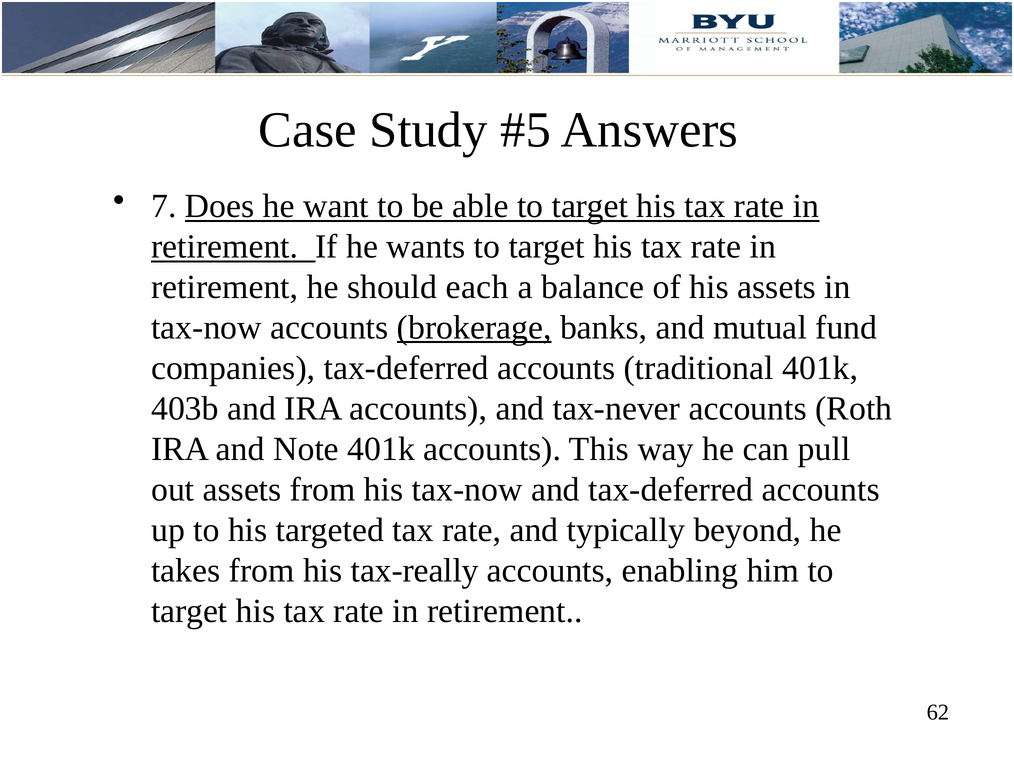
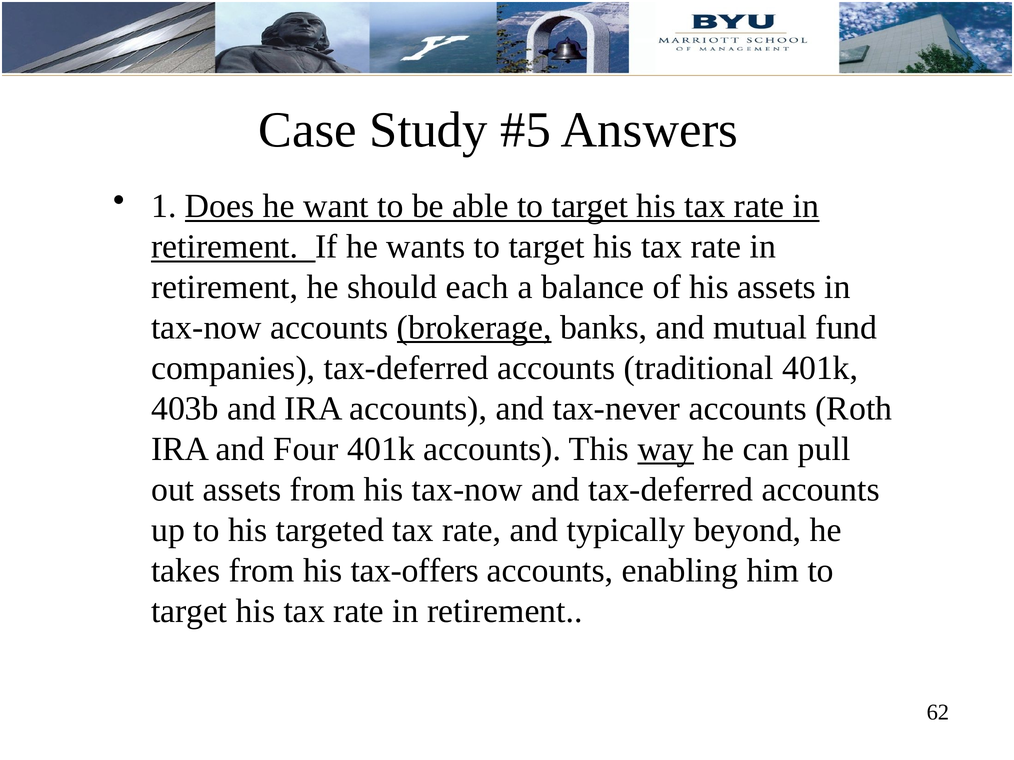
7: 7 -> 1 (164, 206)
Note: Note -> Four (306, 449)
way underline: none -> present (666, 449)
tax-really: tax-really -> tax-offers (415, 571)
